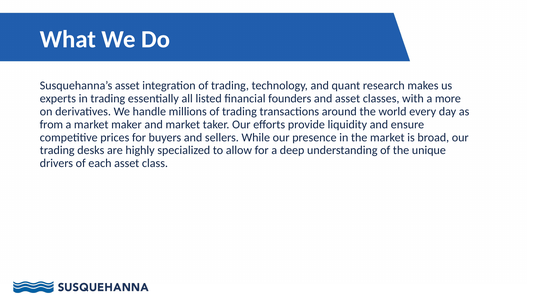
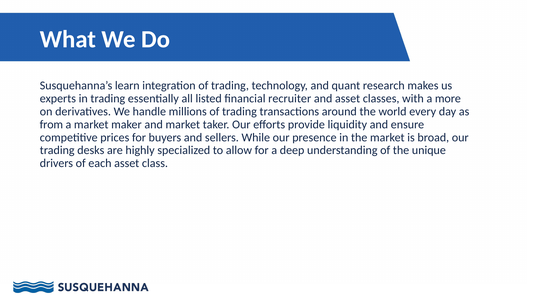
Susquehanna’s asset: asset -> learn (127, 85)
founders: founders -> recruiter (290, 98)
